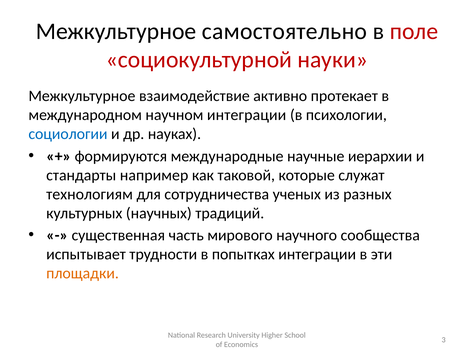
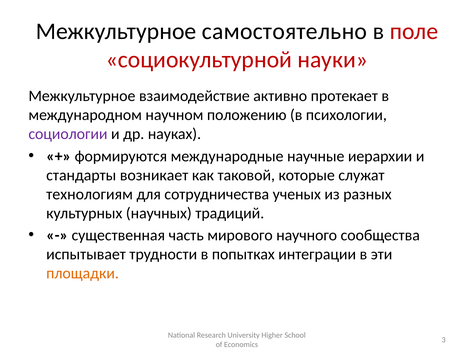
научном интеграции: интеграции -> положению (247, 115)
социологии colour: blue -> purple (68, 134)
например: например -> возникает (154, 175)
